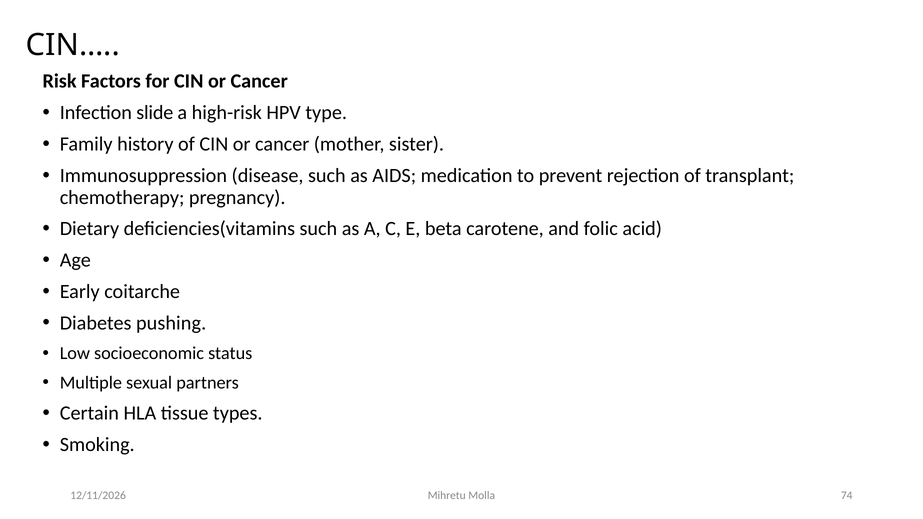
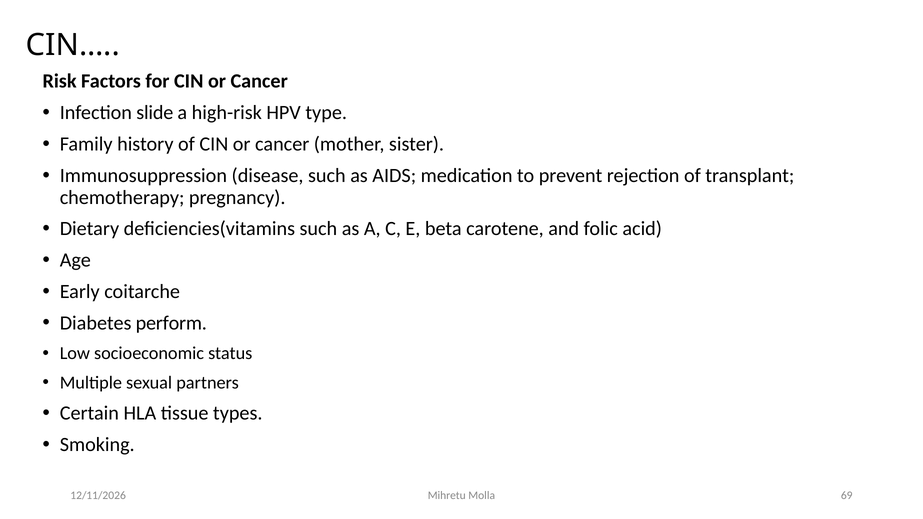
pushing: pushing -> perform (171, 323)
74: 74 -> 69 (847, 496)
